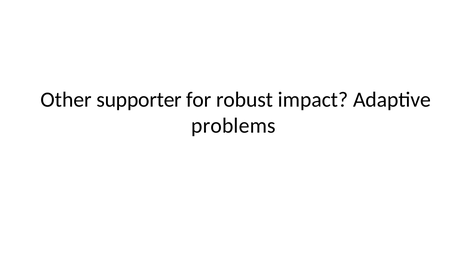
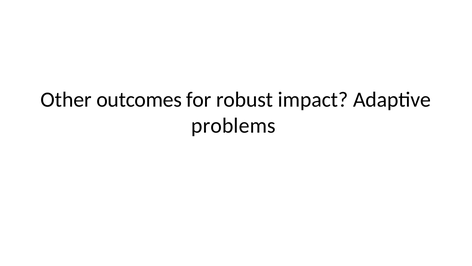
supporter: supporter -> outcomes (139, 99)
